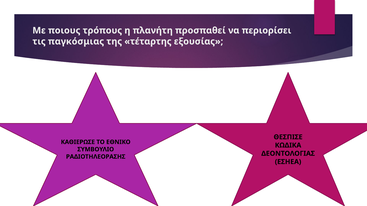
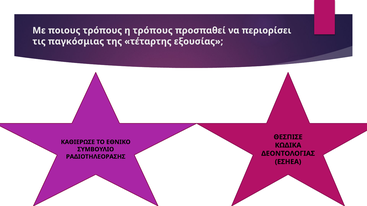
η πλανήτη: πλανήτη -> τρόπους (153, 31)
